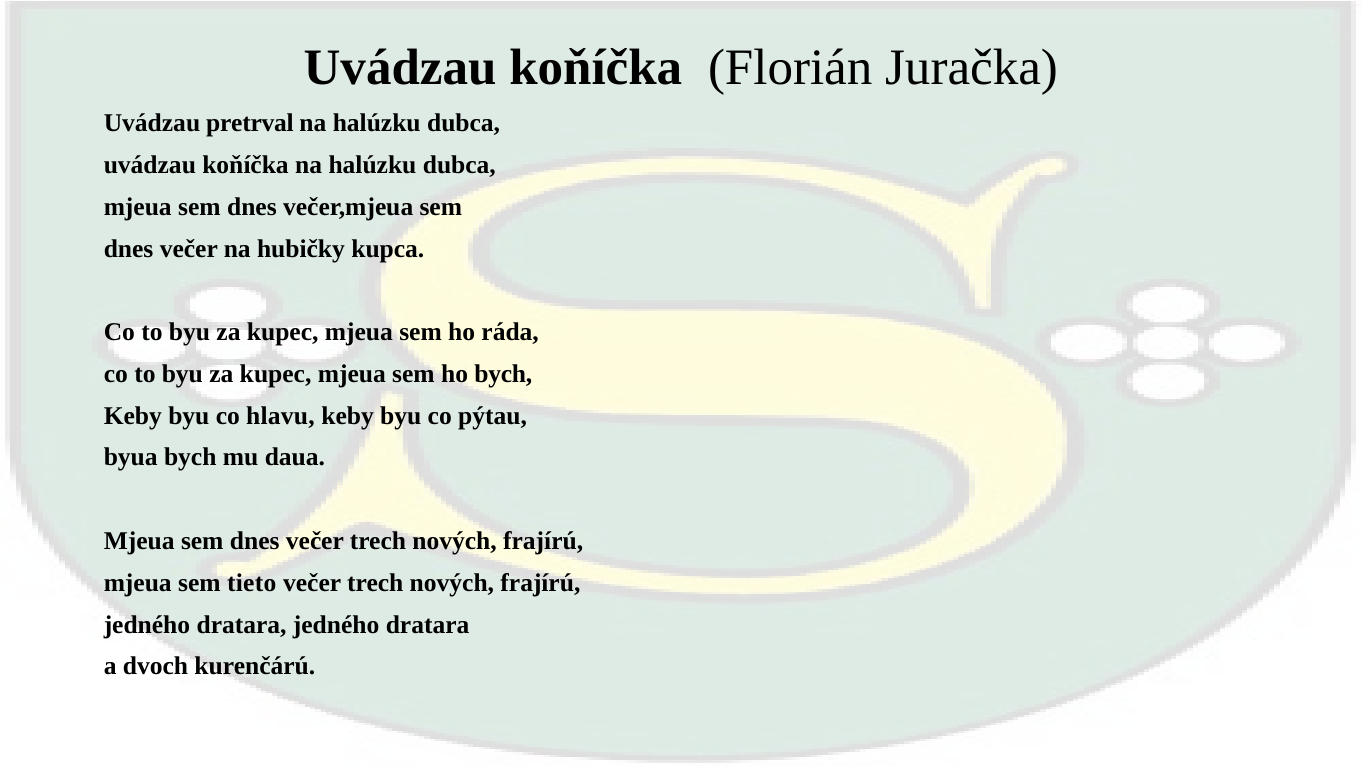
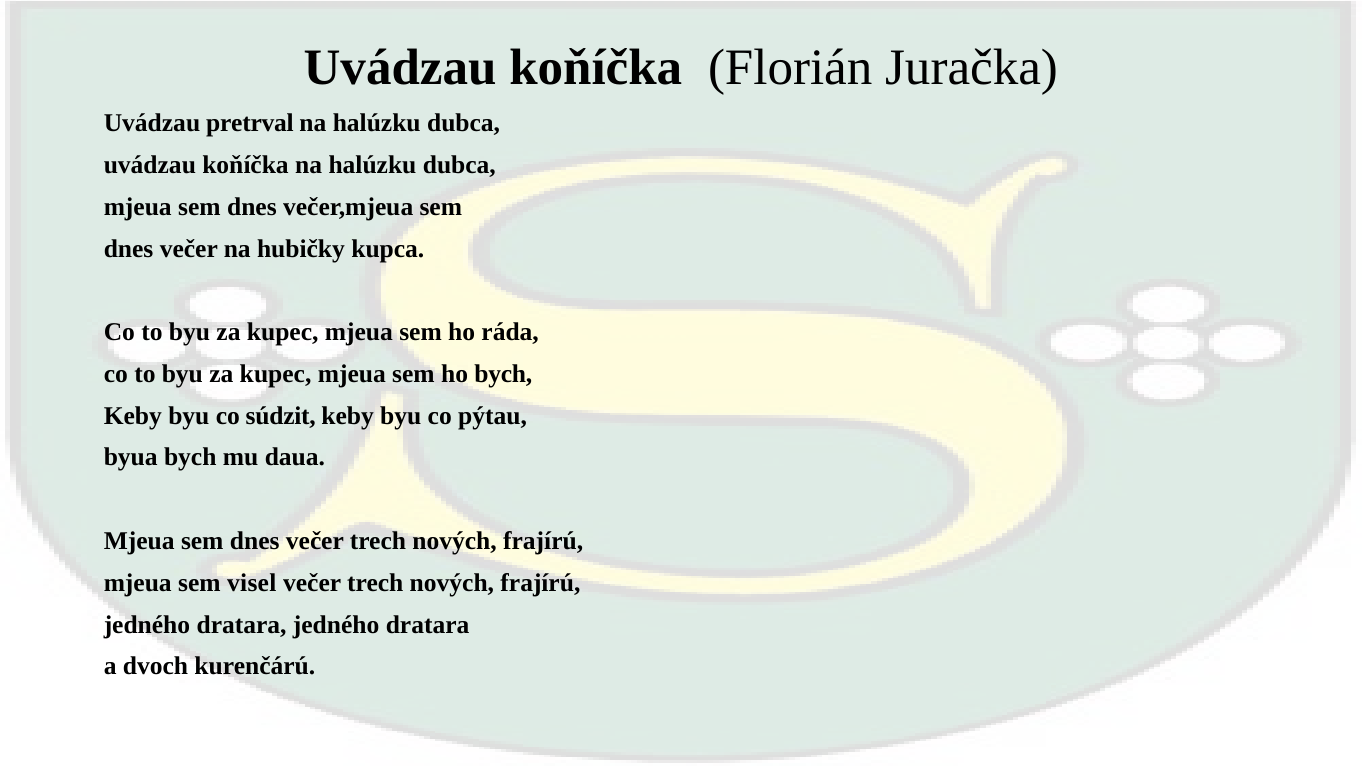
hlavu: hlavu -> súdzit (281, 416)
tieto: tieto -> visel (252, 583)
